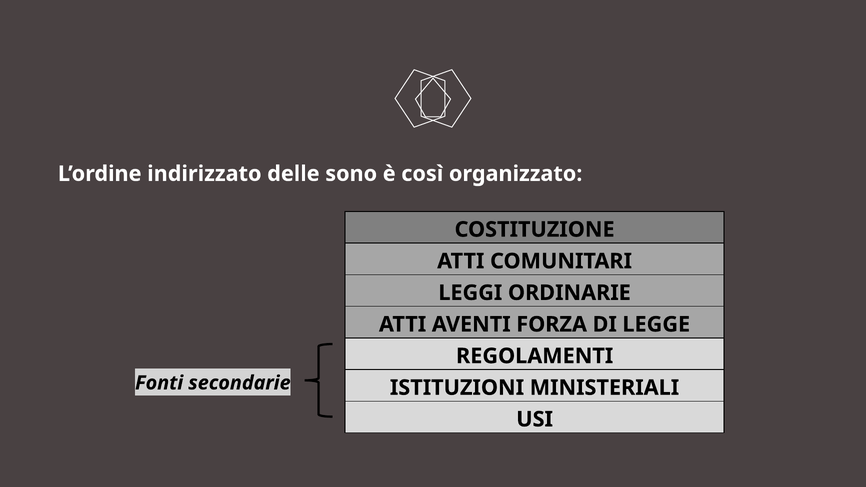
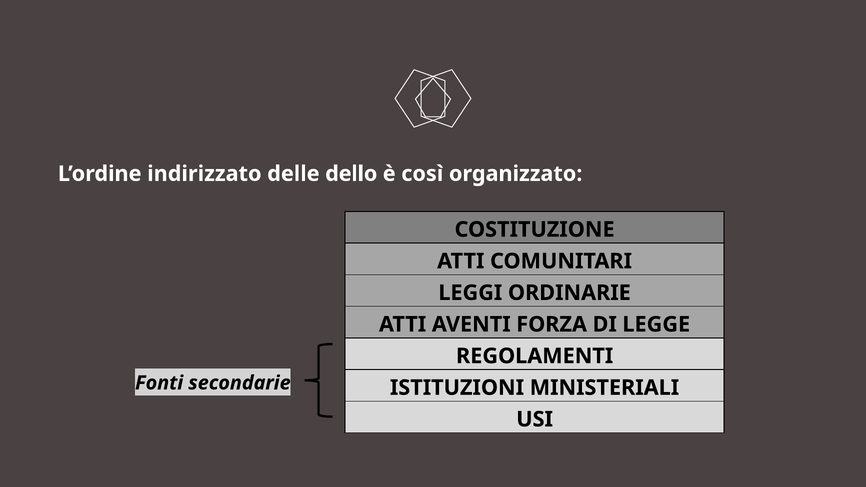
sono: sono -> dello (351, 174)
